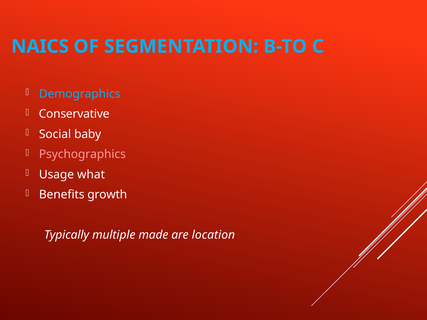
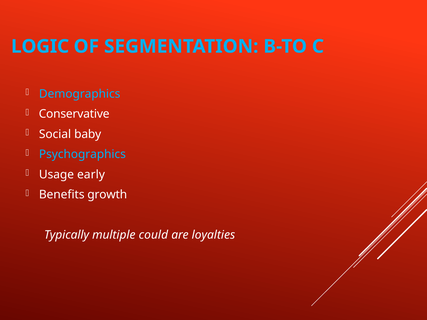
NAICS: NAICS -> LOGIC (40, 46)
Psychographics colour: pink -> light blue (82, 154)
what: what -> early (91, 175)
made: made -> could (153, 235)
location: location -> loyalties (213, 235)
